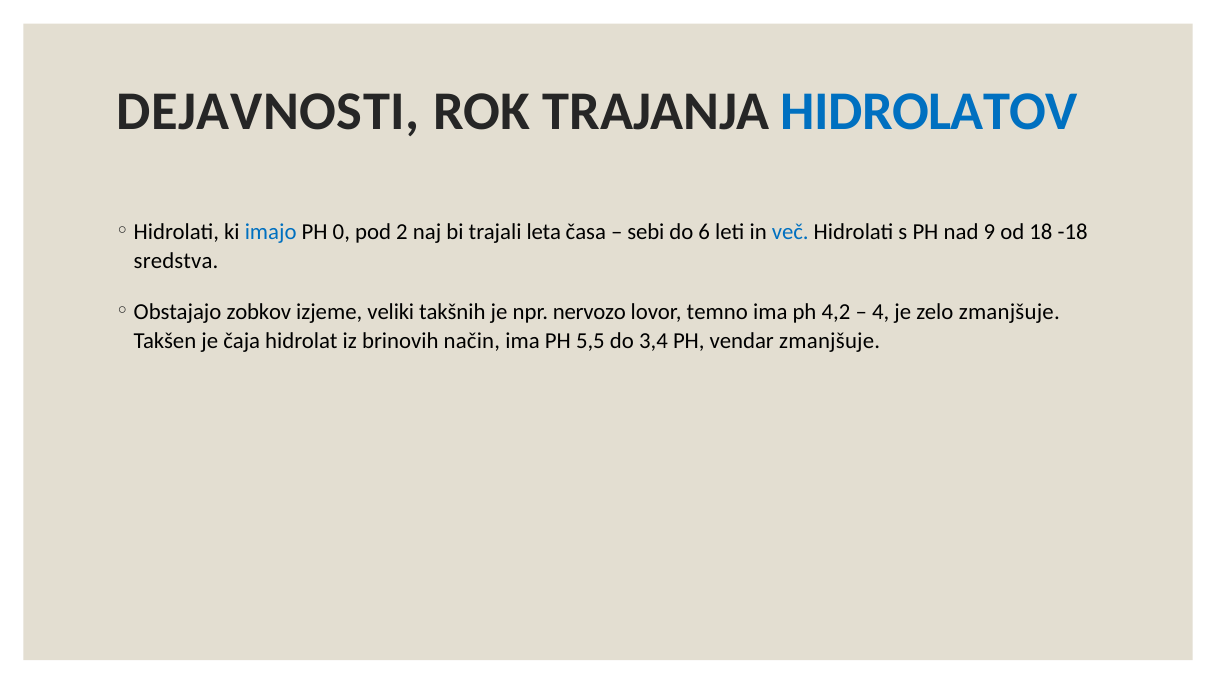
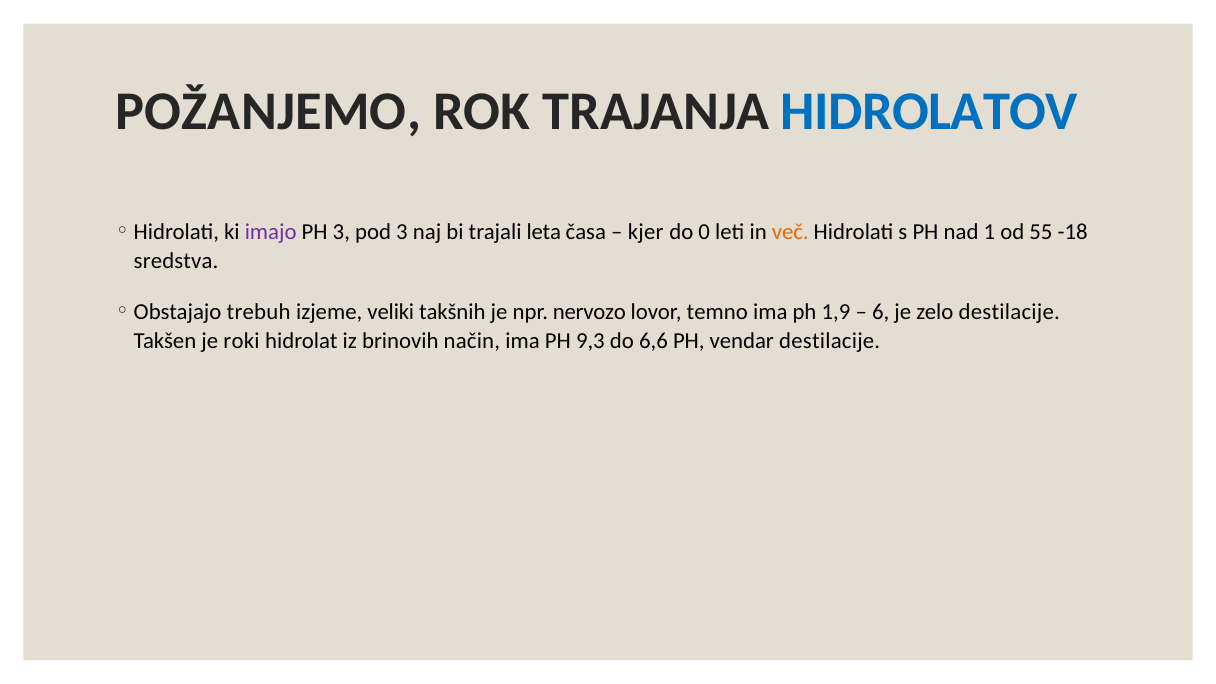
DEJAVNOSTI: DEJAVNOSTI -> POŽANJEMO (268, 111)
imajo colour: blue -> purple (271, 231)
PH 0: 0 -> 3 (341, 231)
pod 2: 2 -> 3 (402, 231)
sebi: sebi -> kjer (646, 231)
6: 6 -> 0 (704, 231)
več colour: blue -> orange (790, 231)
9: 9 -> 1 (989, 231)
18: 18 -> 55 (1041, 231)
zobkov: zobkov -> trebuh (259, 312)
4,2: 4,2 -> 1,9 (836, 312)
4: 4 -> 6 (881, 312)
zelo zmanjšuje: zmanjšuje -> destilacije (1009, 312)
čaja: čaja -> roki (242, 341)
5,5: 5,5 -> 9,3 (590, 341)
3,4: 3,4 -> 6,6 (653, 341)
vendar zmanjšuje: zmanjšuje -> destilacije (830, 341)
